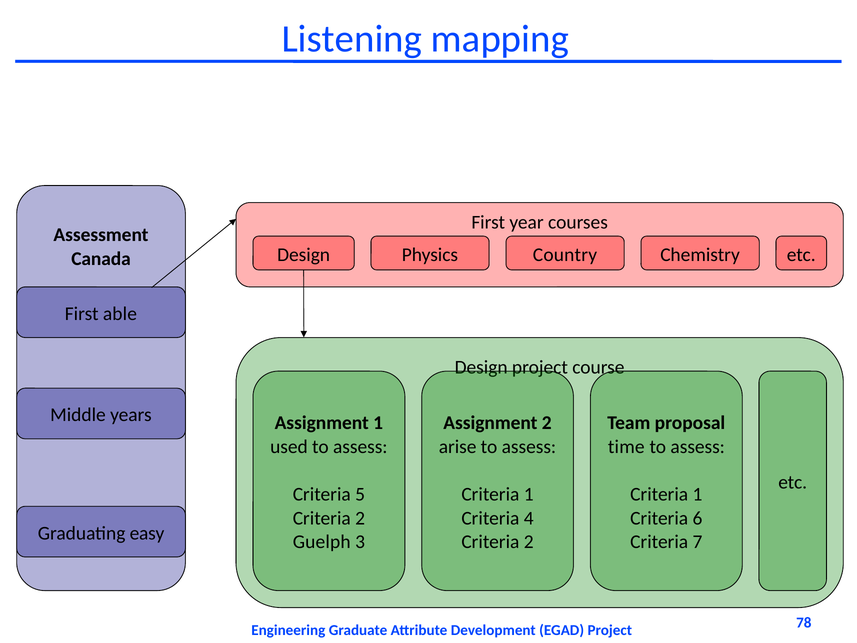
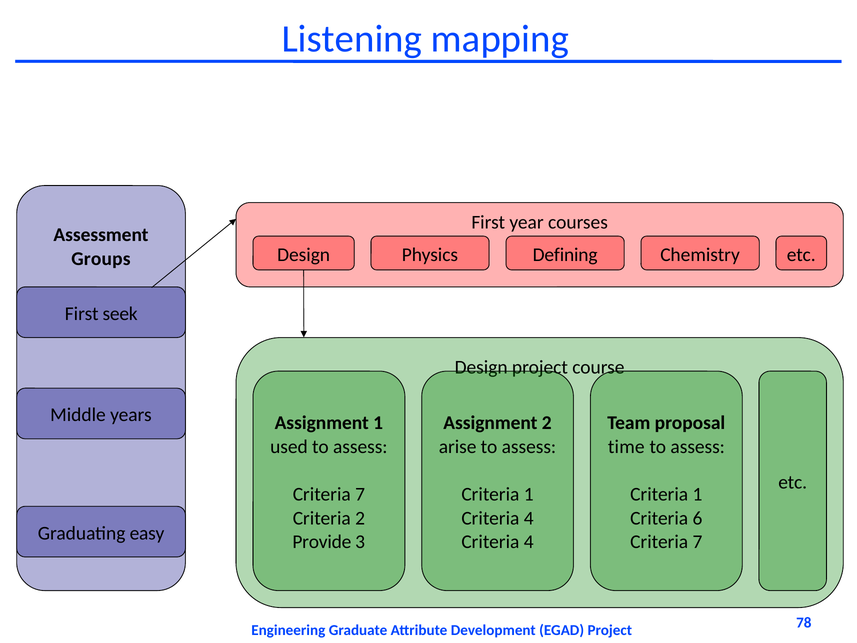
Country: Country -> Defining (565, 254)
Canada: Canada -> Groups (101, 259)
able: able -> seek (120, 314)
5: 5 -> 7 (360, 494)
Guelph: Guelph -> Provide (322, 542)
2: 2 -> 4 (529, 542)
